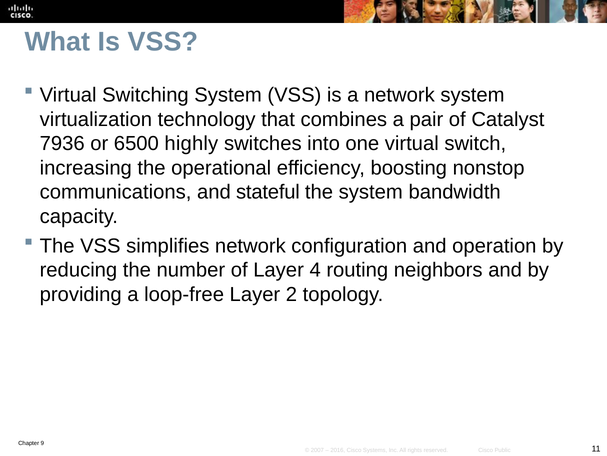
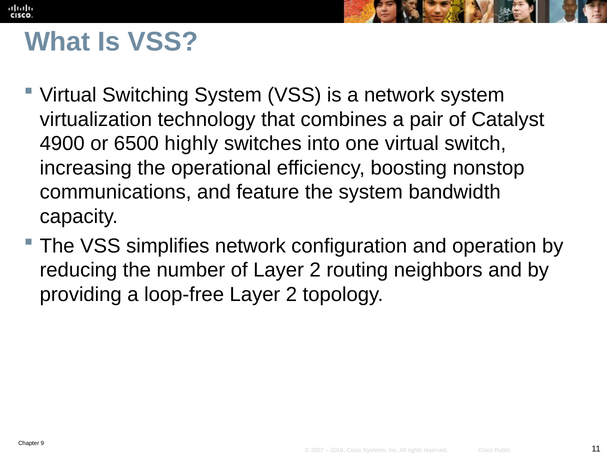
7936: 7936 -> 4900 (62, 143)
stateful: stateful -> feature (268, 192)
of Layer 4: 4 -> 2 (315, 270)
